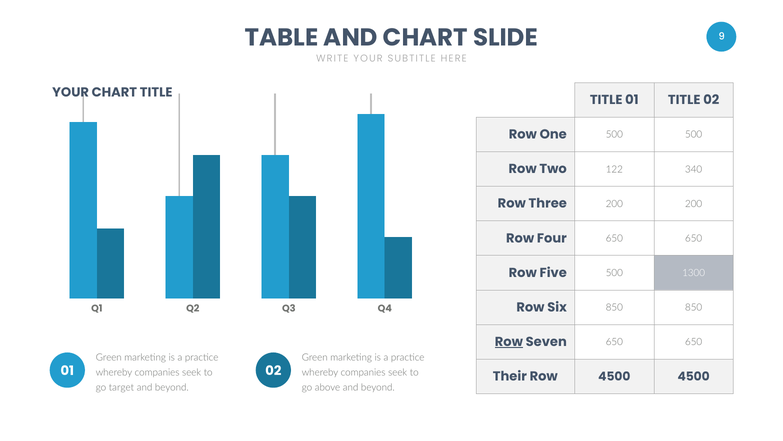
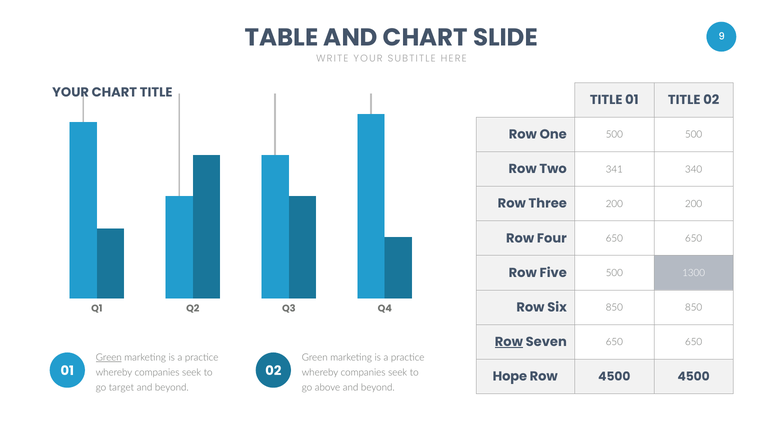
122: 122 -> 341 (614, 169)
Green underline: none -> present (109, 357)
Their: Their -> Hope (510, 376)
